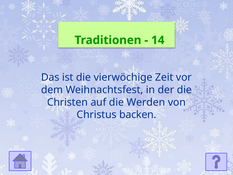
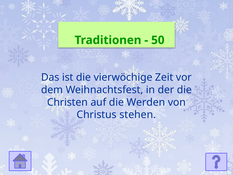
14: 14 -> 50 (158, 40)
backen: backen -> stehen (138, 115)
